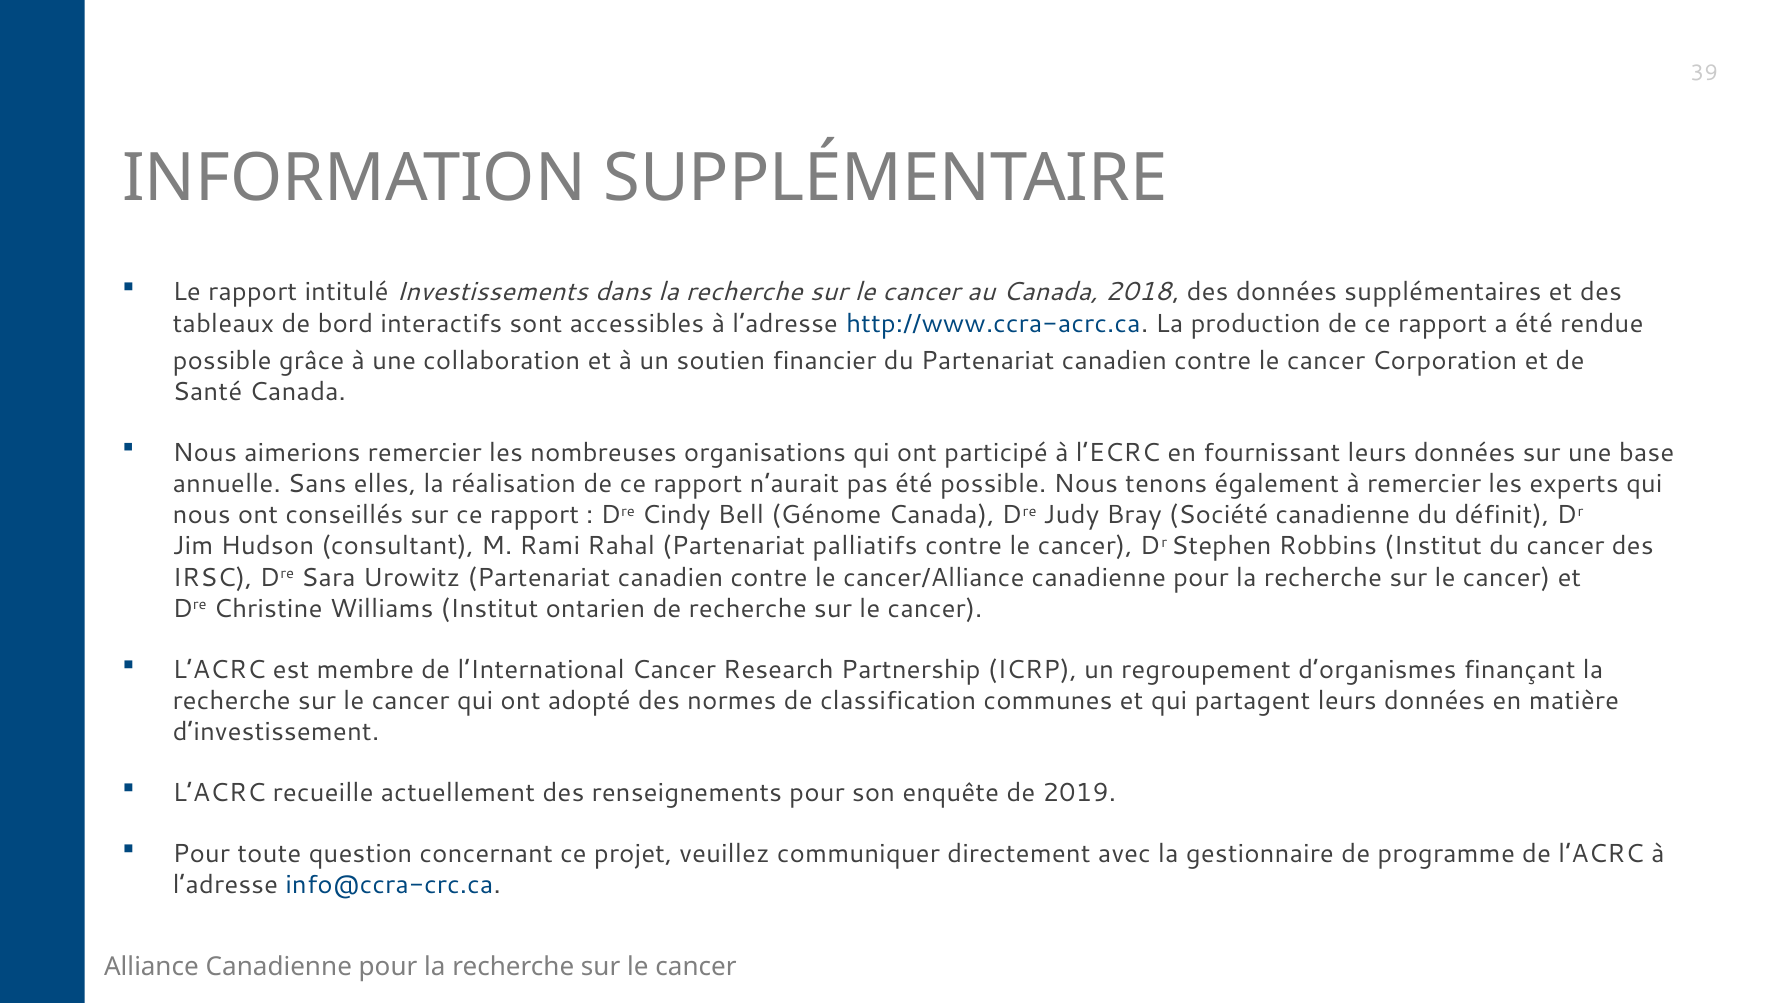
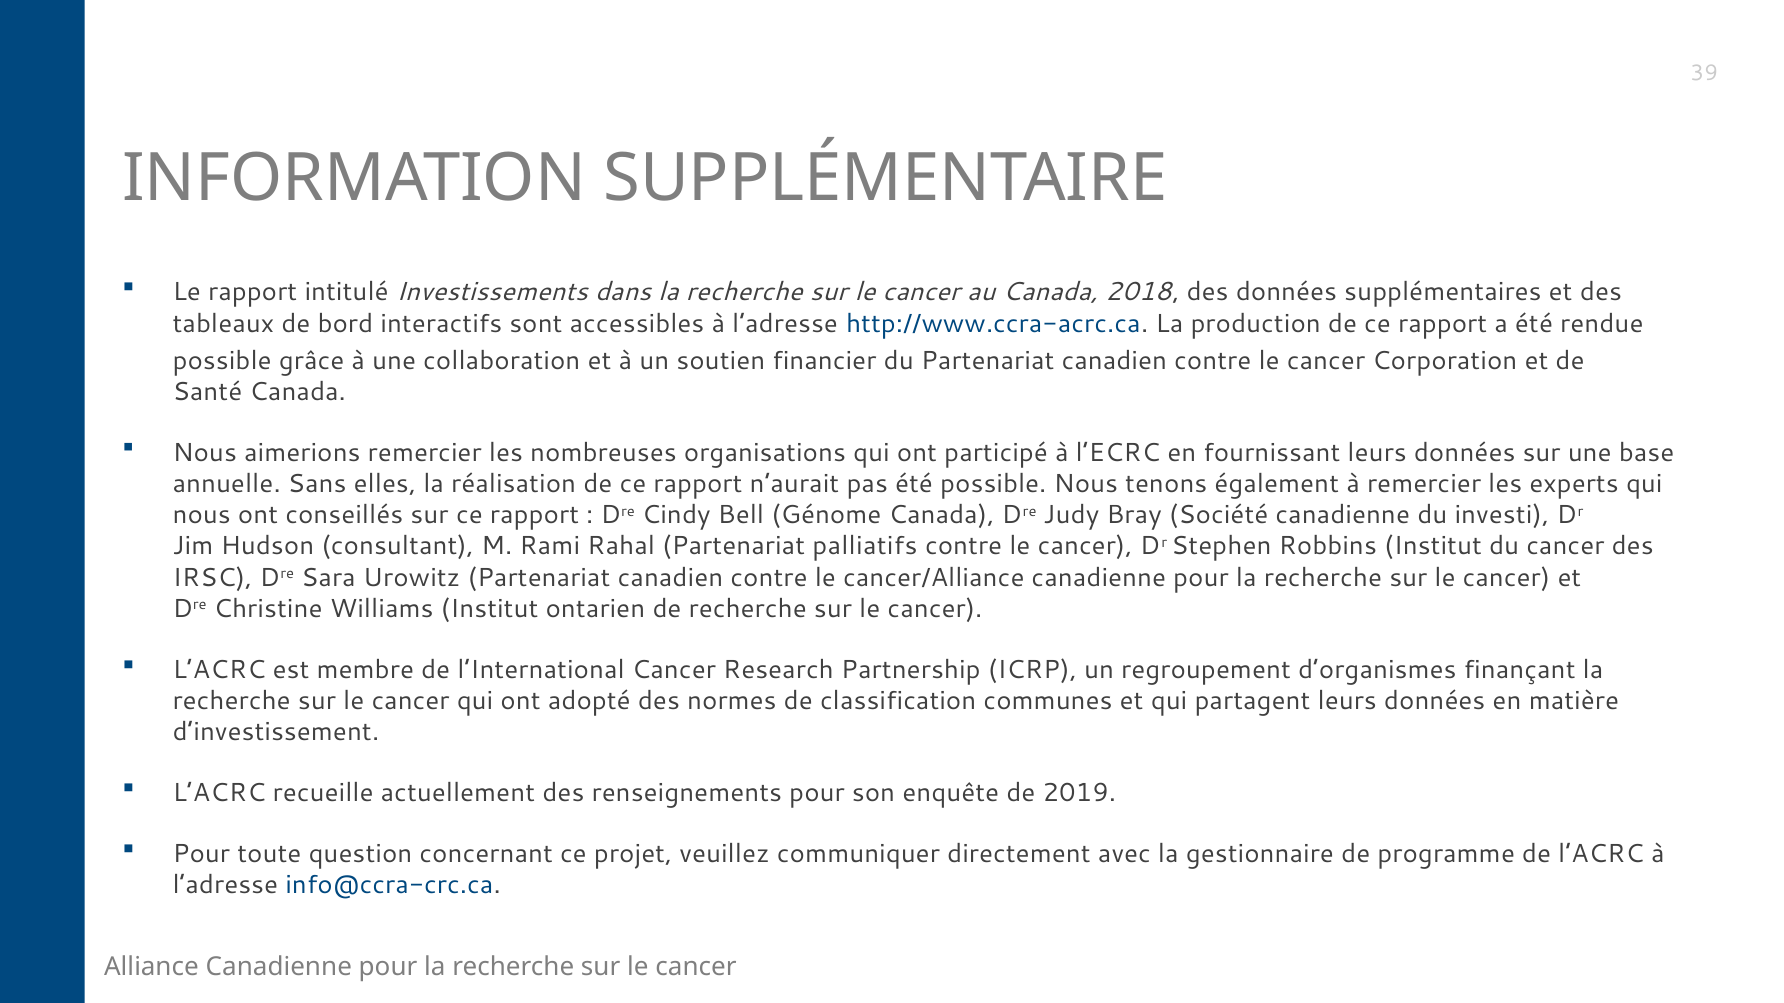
définit: définit -> investi (1502, 515)
